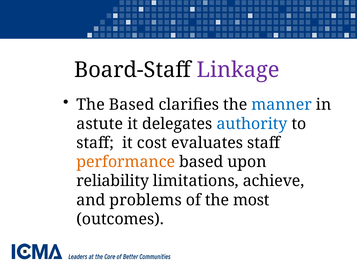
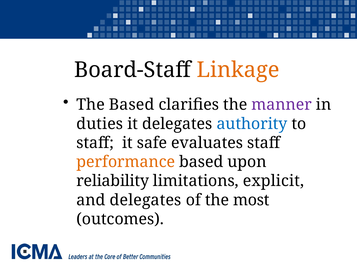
Linkage colour: purple -> orange (238, 70)
manner colour: blue -> purple (282, 105)
astute: astute -> duties (100, 124)
cost: cost -> safe (152, 143)
achieve: achieve -> explicit (273, 181)
and problems: problems -> delegates (146, 200)
